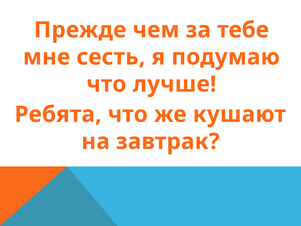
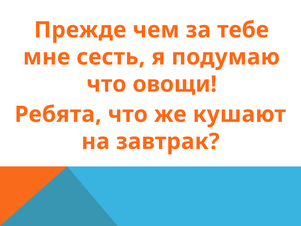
лучше: лучше -> овощи (175, 84)
